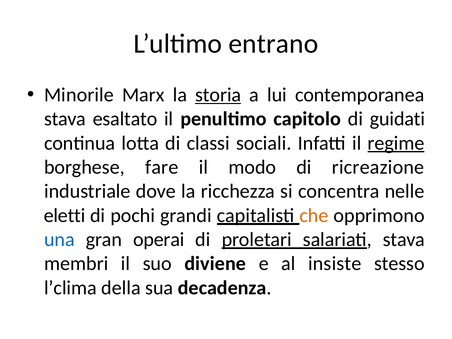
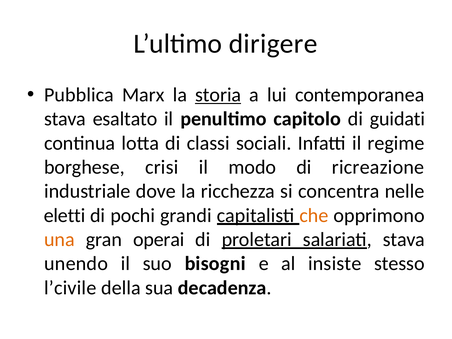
entrano: entrano -> dirigere (273, 44)
Minorile: Minorile -> Pubblica (79, 95)
regime underline: present -> none (396, 143)
fare: fare -> crisi (162, 167)
una colour: blue -> orange (59, 239)
membri: membri -> unendo (76, 264)
diviene: diviene -> bisogni (215, 264)
l’clima: l’clima -> l’civile (70, 288)
